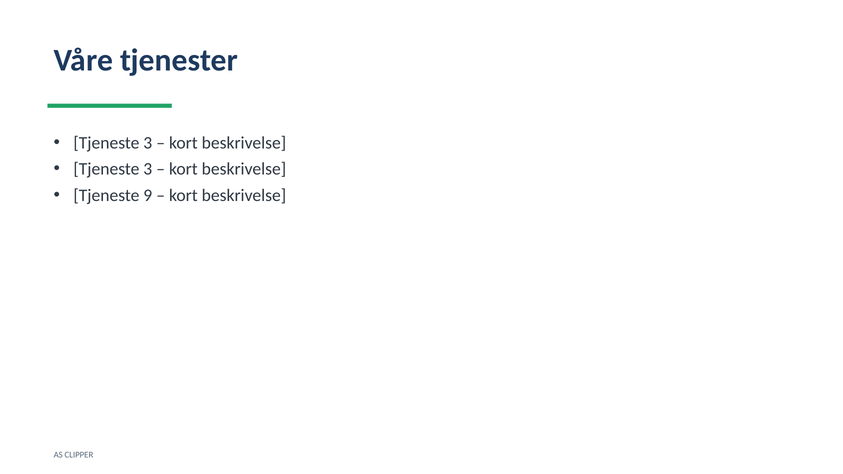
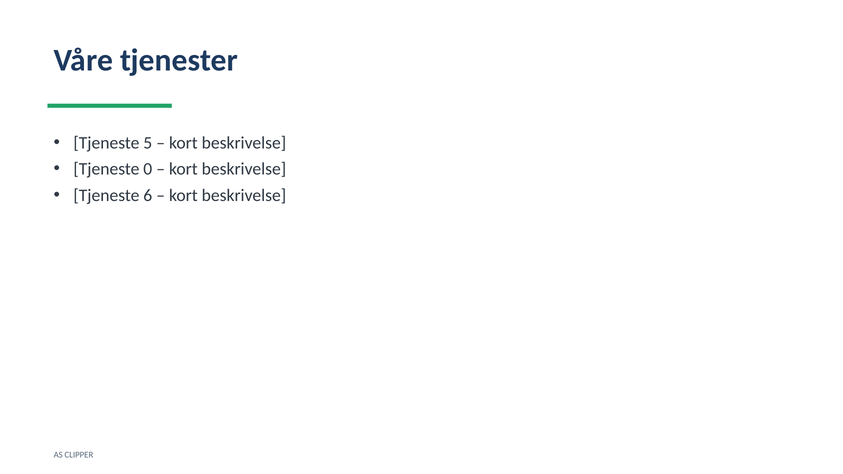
3: 3 -> 5 (148, 143)
3: 3 -> 0 (148, 169)
9: 9 -> 6 (148, 195)
